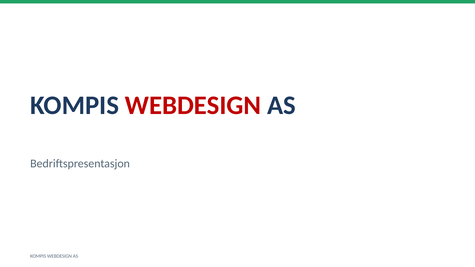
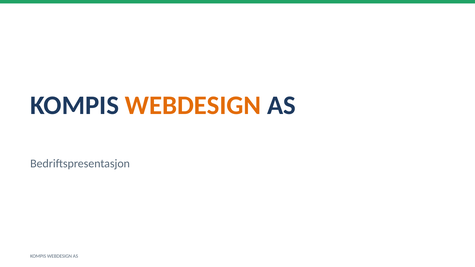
WEBDESIGN colour: red -> orange (193, 105)
